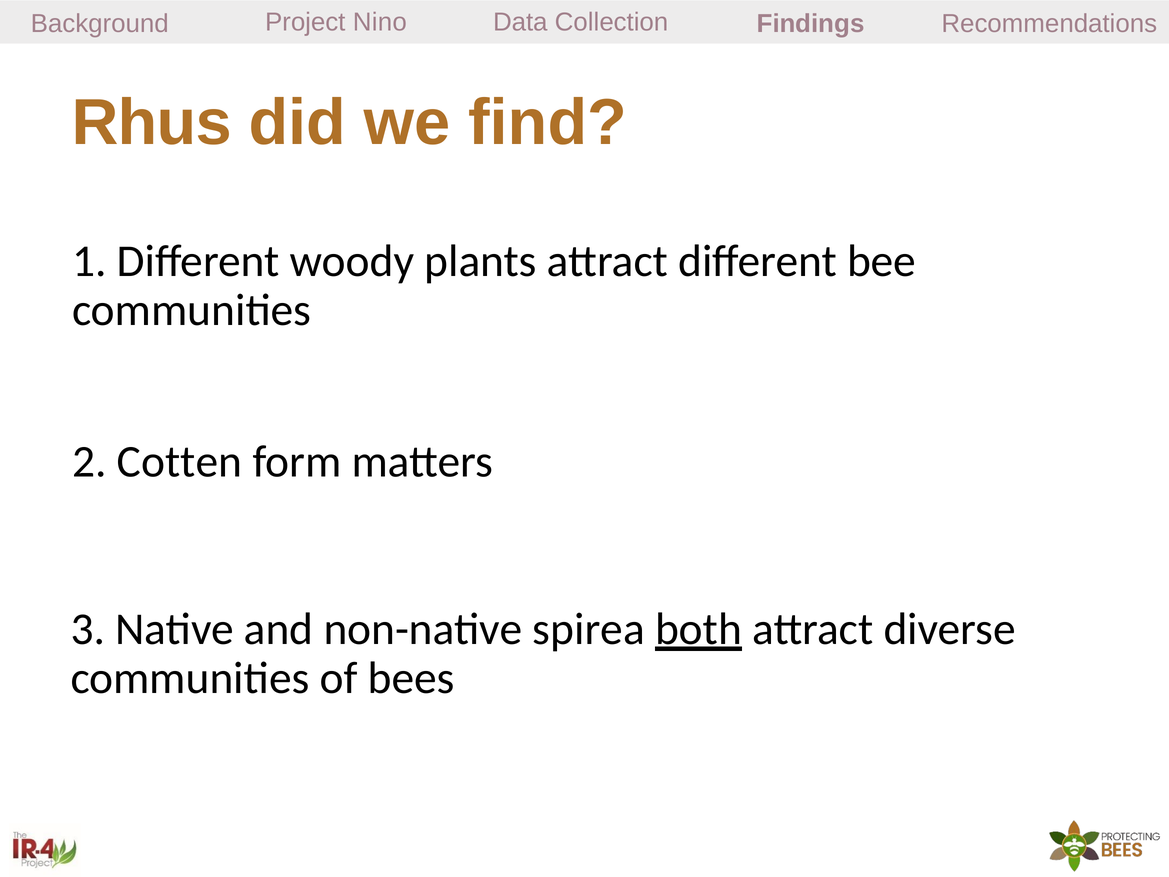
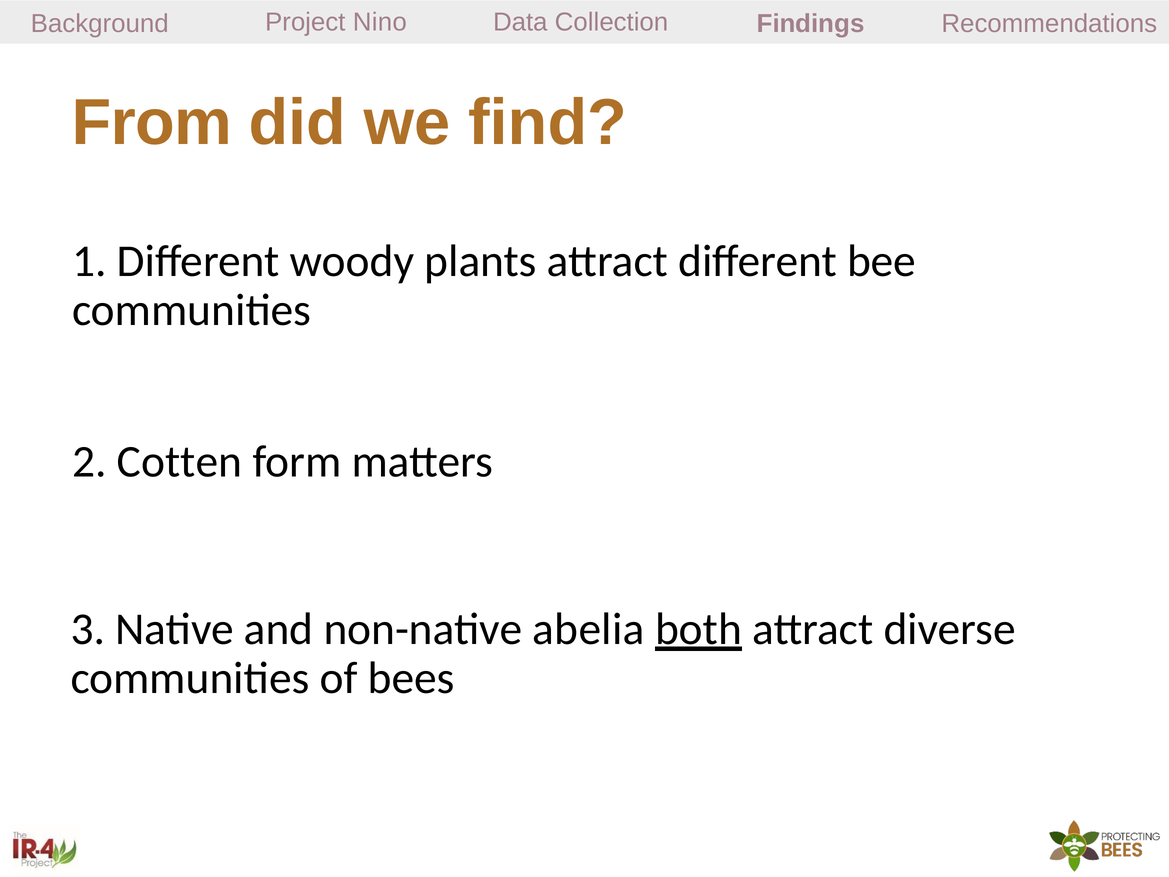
Rhus: Rhus -> From (152, 123)
spirea: spirea -> abelia (588, 629)
